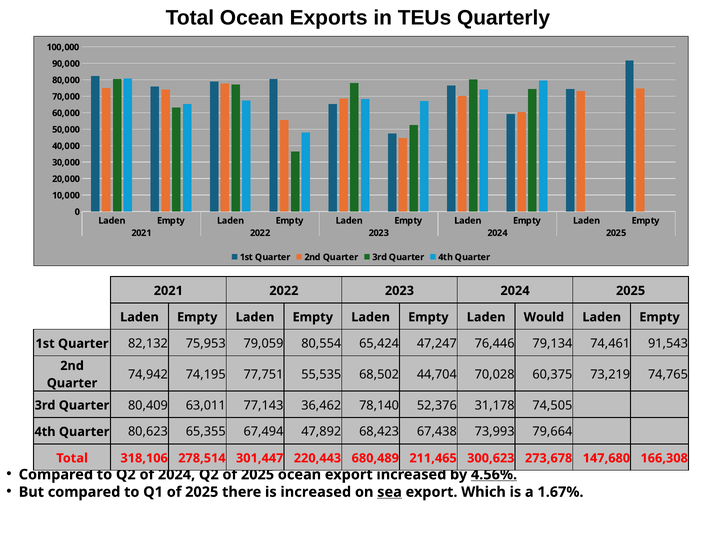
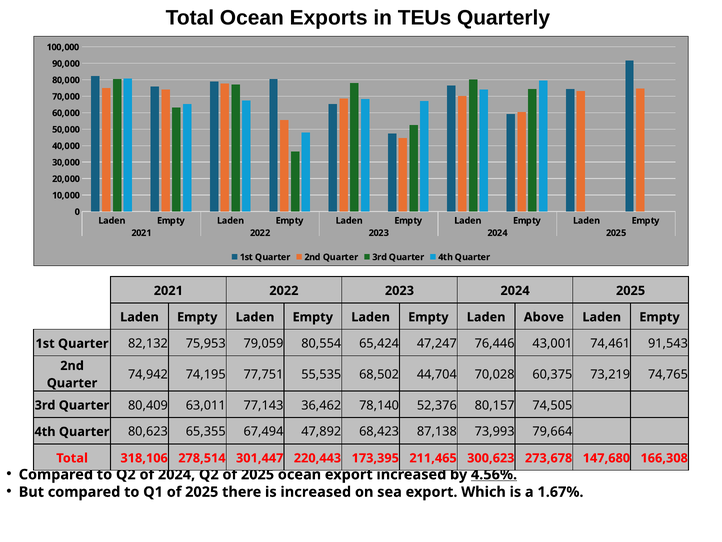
Would: Would -> Above (544, 317)
79,134: 79,134 -> 43,001 (552, 343)
31,178: 31,178 -> 80,157 (495, 405)
67,438: 67,438 -> 87,138 (437, 431)
680,489: 680,489 -> 173,395 (375, 458)
sea underline: present -> none (390, 491)
